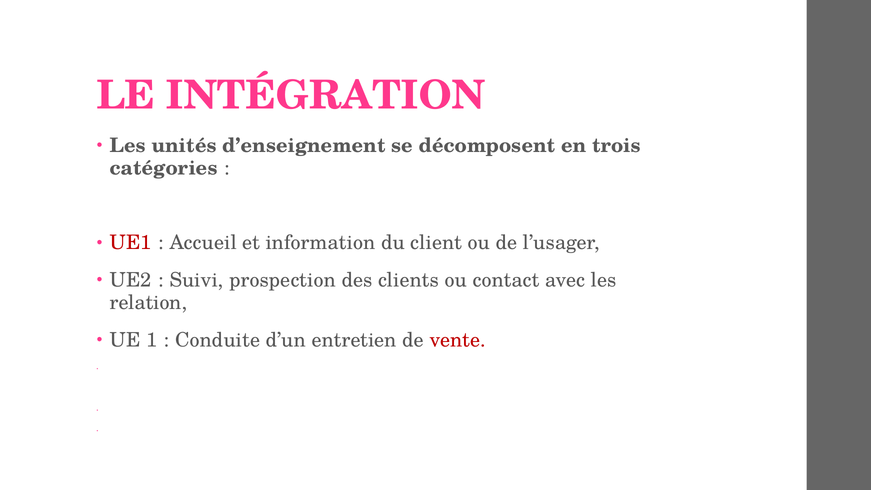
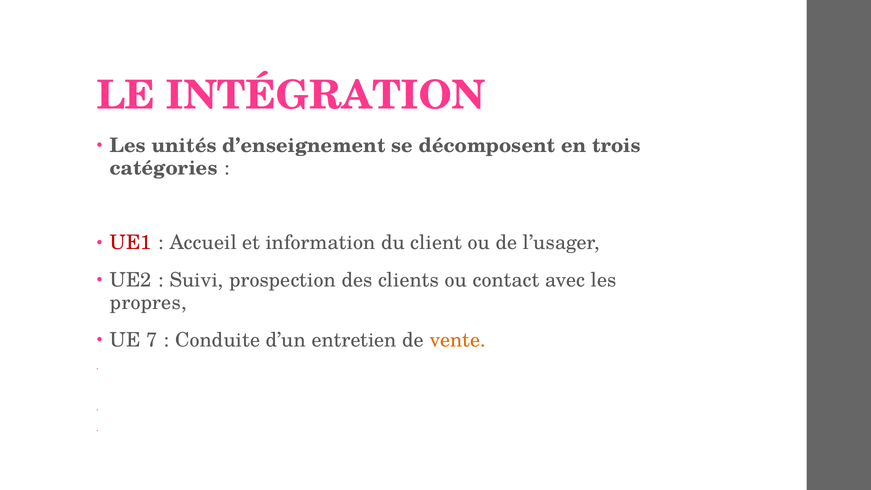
relation: relation -> propres (148, 303)
1: 1 -> 7 (152, 340)
vente colour: red -> orange (458, 340)
